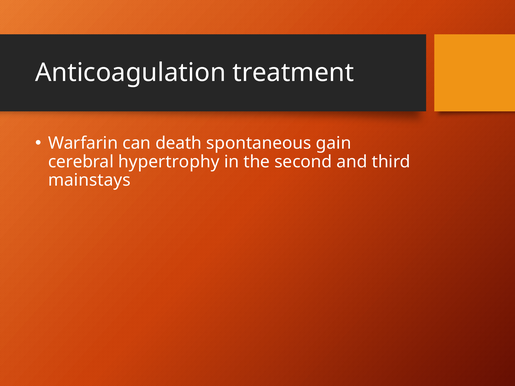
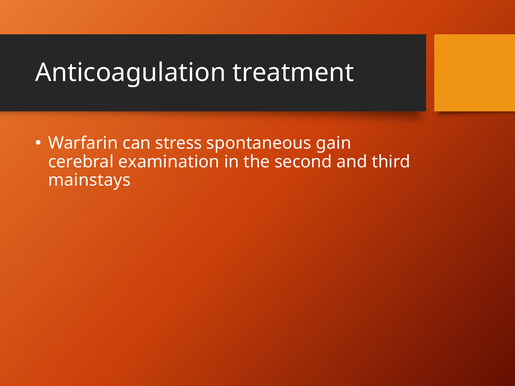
death: death -> stress (179, 143)
hypertrophy: hypertrophy -> examination (169, 162)
